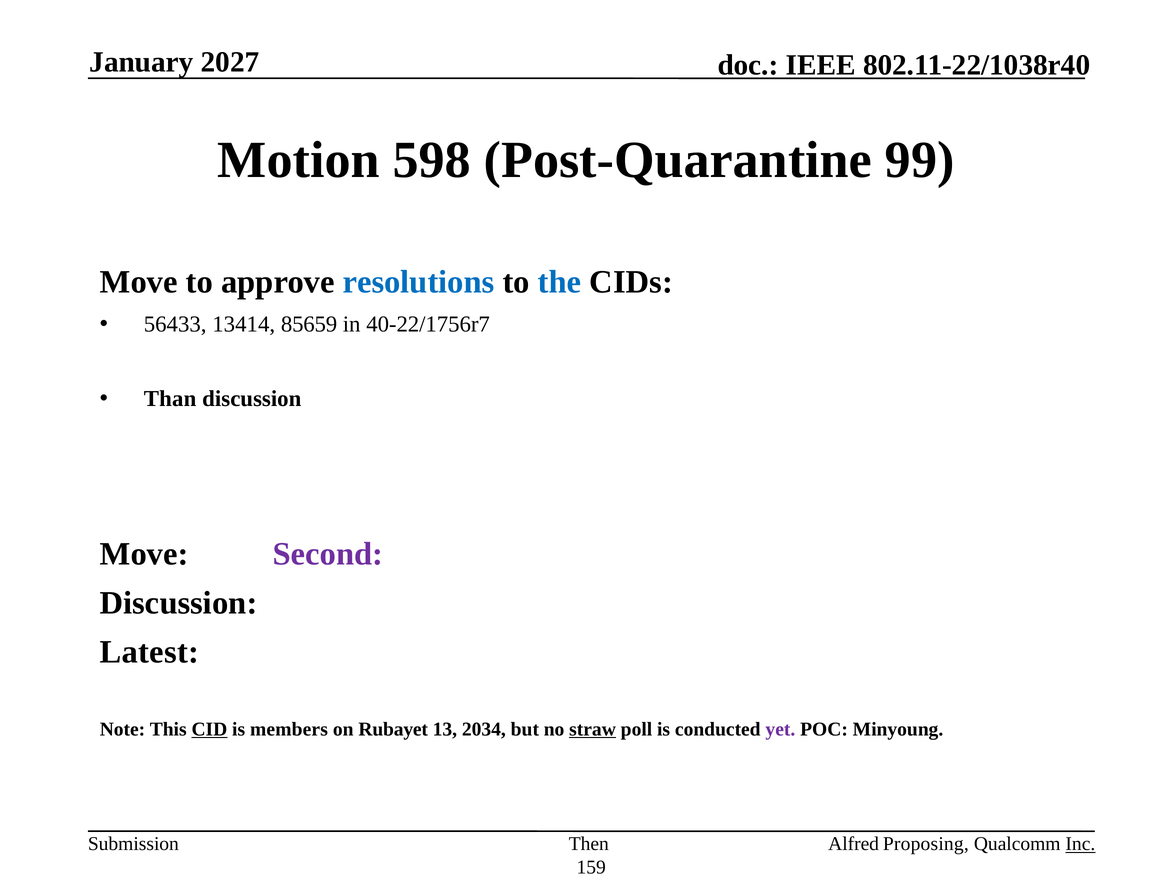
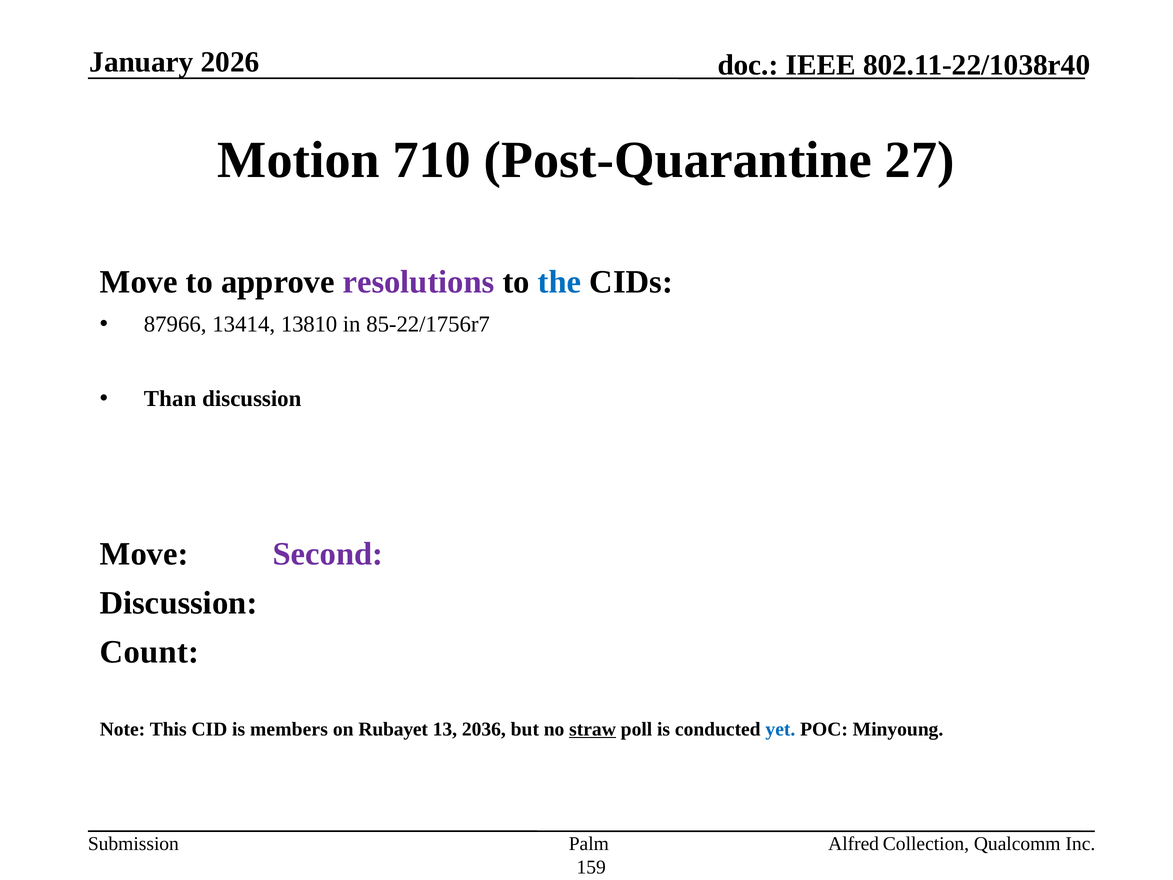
2027: 2027 -> 2026 (230, 62)
598: 598 -> 710 (432, 160)
99: 99 -> 27 (920, 160)
resolutions colour: blue -> purple (419, 282)
56433: 56433 -> 87966 (175, 324)
85659: 85659 -> 13810 (309, 324)
40-22/1756r7: 40-22/1756r7 -> 85-22/1756r7 (428, 324)
Latest: Latest -> Count (149, 652)
CID underline: present -> none (209, 729)
2034: 2034 -> 2036 (484, 729)
yet colour: purple -> blue (780, 729)
Then: Then -> Palm (589, 844)
Proposing: Proposing -> Collection (926, 844)
Inc underline: present -> none (1080, 844)
